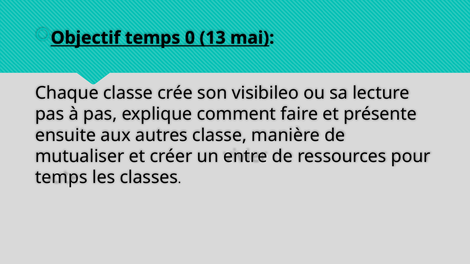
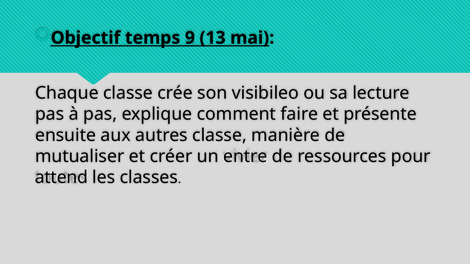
0: 0 -> 9 (190, 38)
temps: temps -> attend (61, 178)
